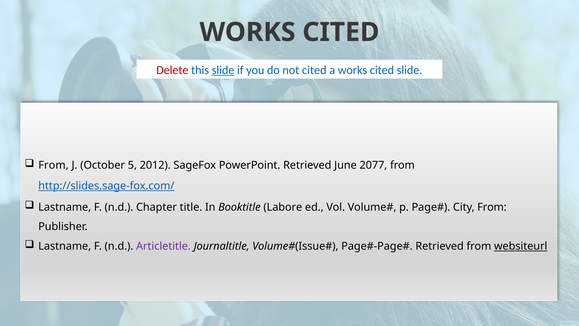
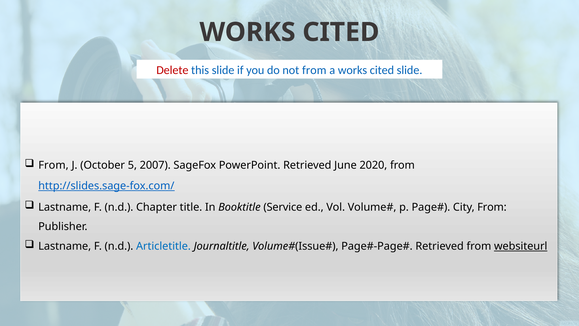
slide underline: present -> none (223, 70)
not cited: cited -> from (314, 70)
2012: 2012 -> 2007 (155, 165)
2077: 2077 -> 2020 (373, 165)
Labore: Labore -> Service (283, 207)
Articletitle colour: purple -> blue (163, 246)
